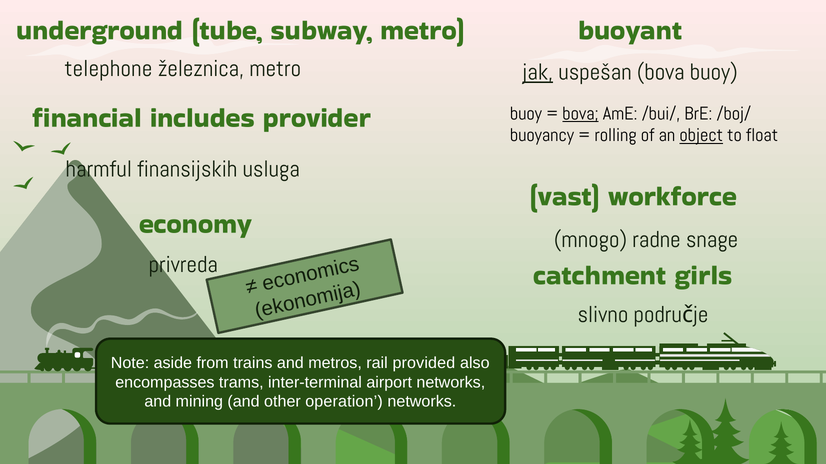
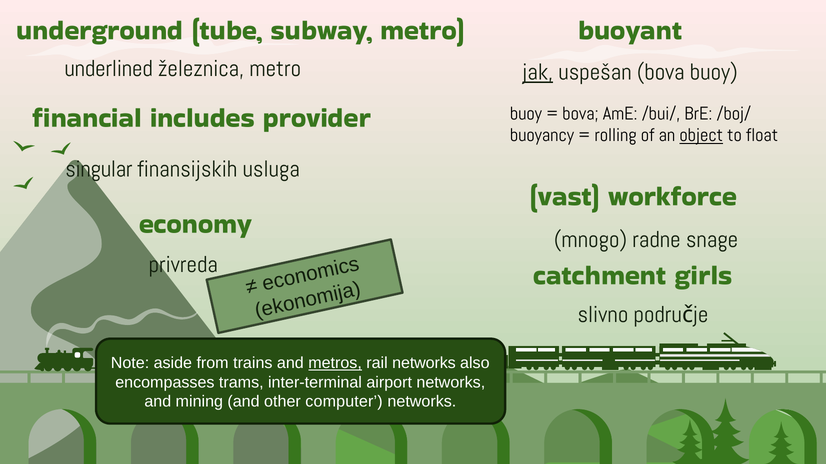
telephone: telephone -> underlined (109, 69)
bova underline: present -> none (580, 114)
harmful: harmful -> singular (99, 170)
metros underline: none -> present (335, 363)
rail provided: provided -> networks (424, 363)
operation: operation -> computer (344, 402)
